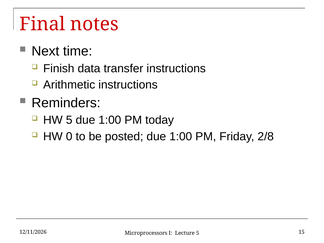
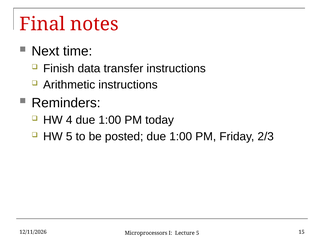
HW 5: 5 -> 4 (69, 120)
HW 0: 0 -> 5 (69, 136)
2/8: 2/8 -> 2/3 (266, 136)
